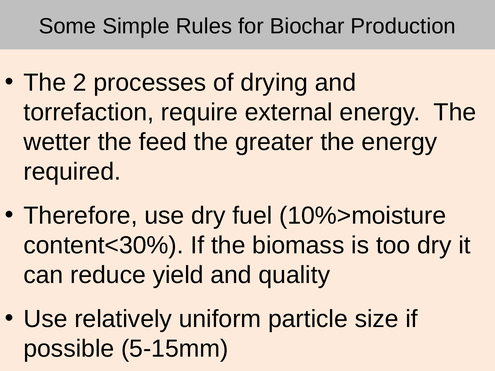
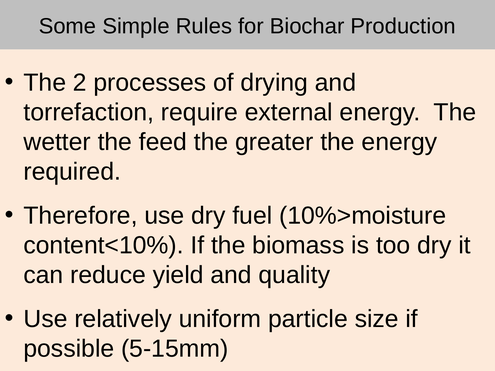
content<30%: content<30% -> content<10% (104, 245)
